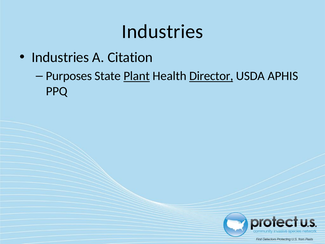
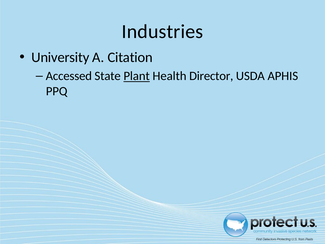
Industries: Industries -> University (60, 57)
Purposes: Purposes -> Accessed (69, 76)
Director underline: present -> none (211, 76)
